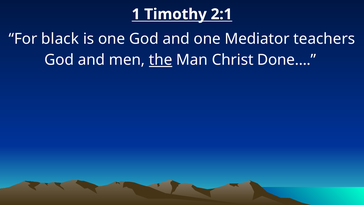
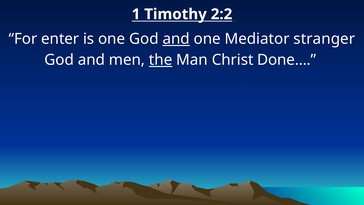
2:1: 2:1 -> 2:2 (222, 14)
black: black -> enter (60, 39)
and underline: none -> present (176, 39)
teachers: teachers -> stranger (324, 39)
